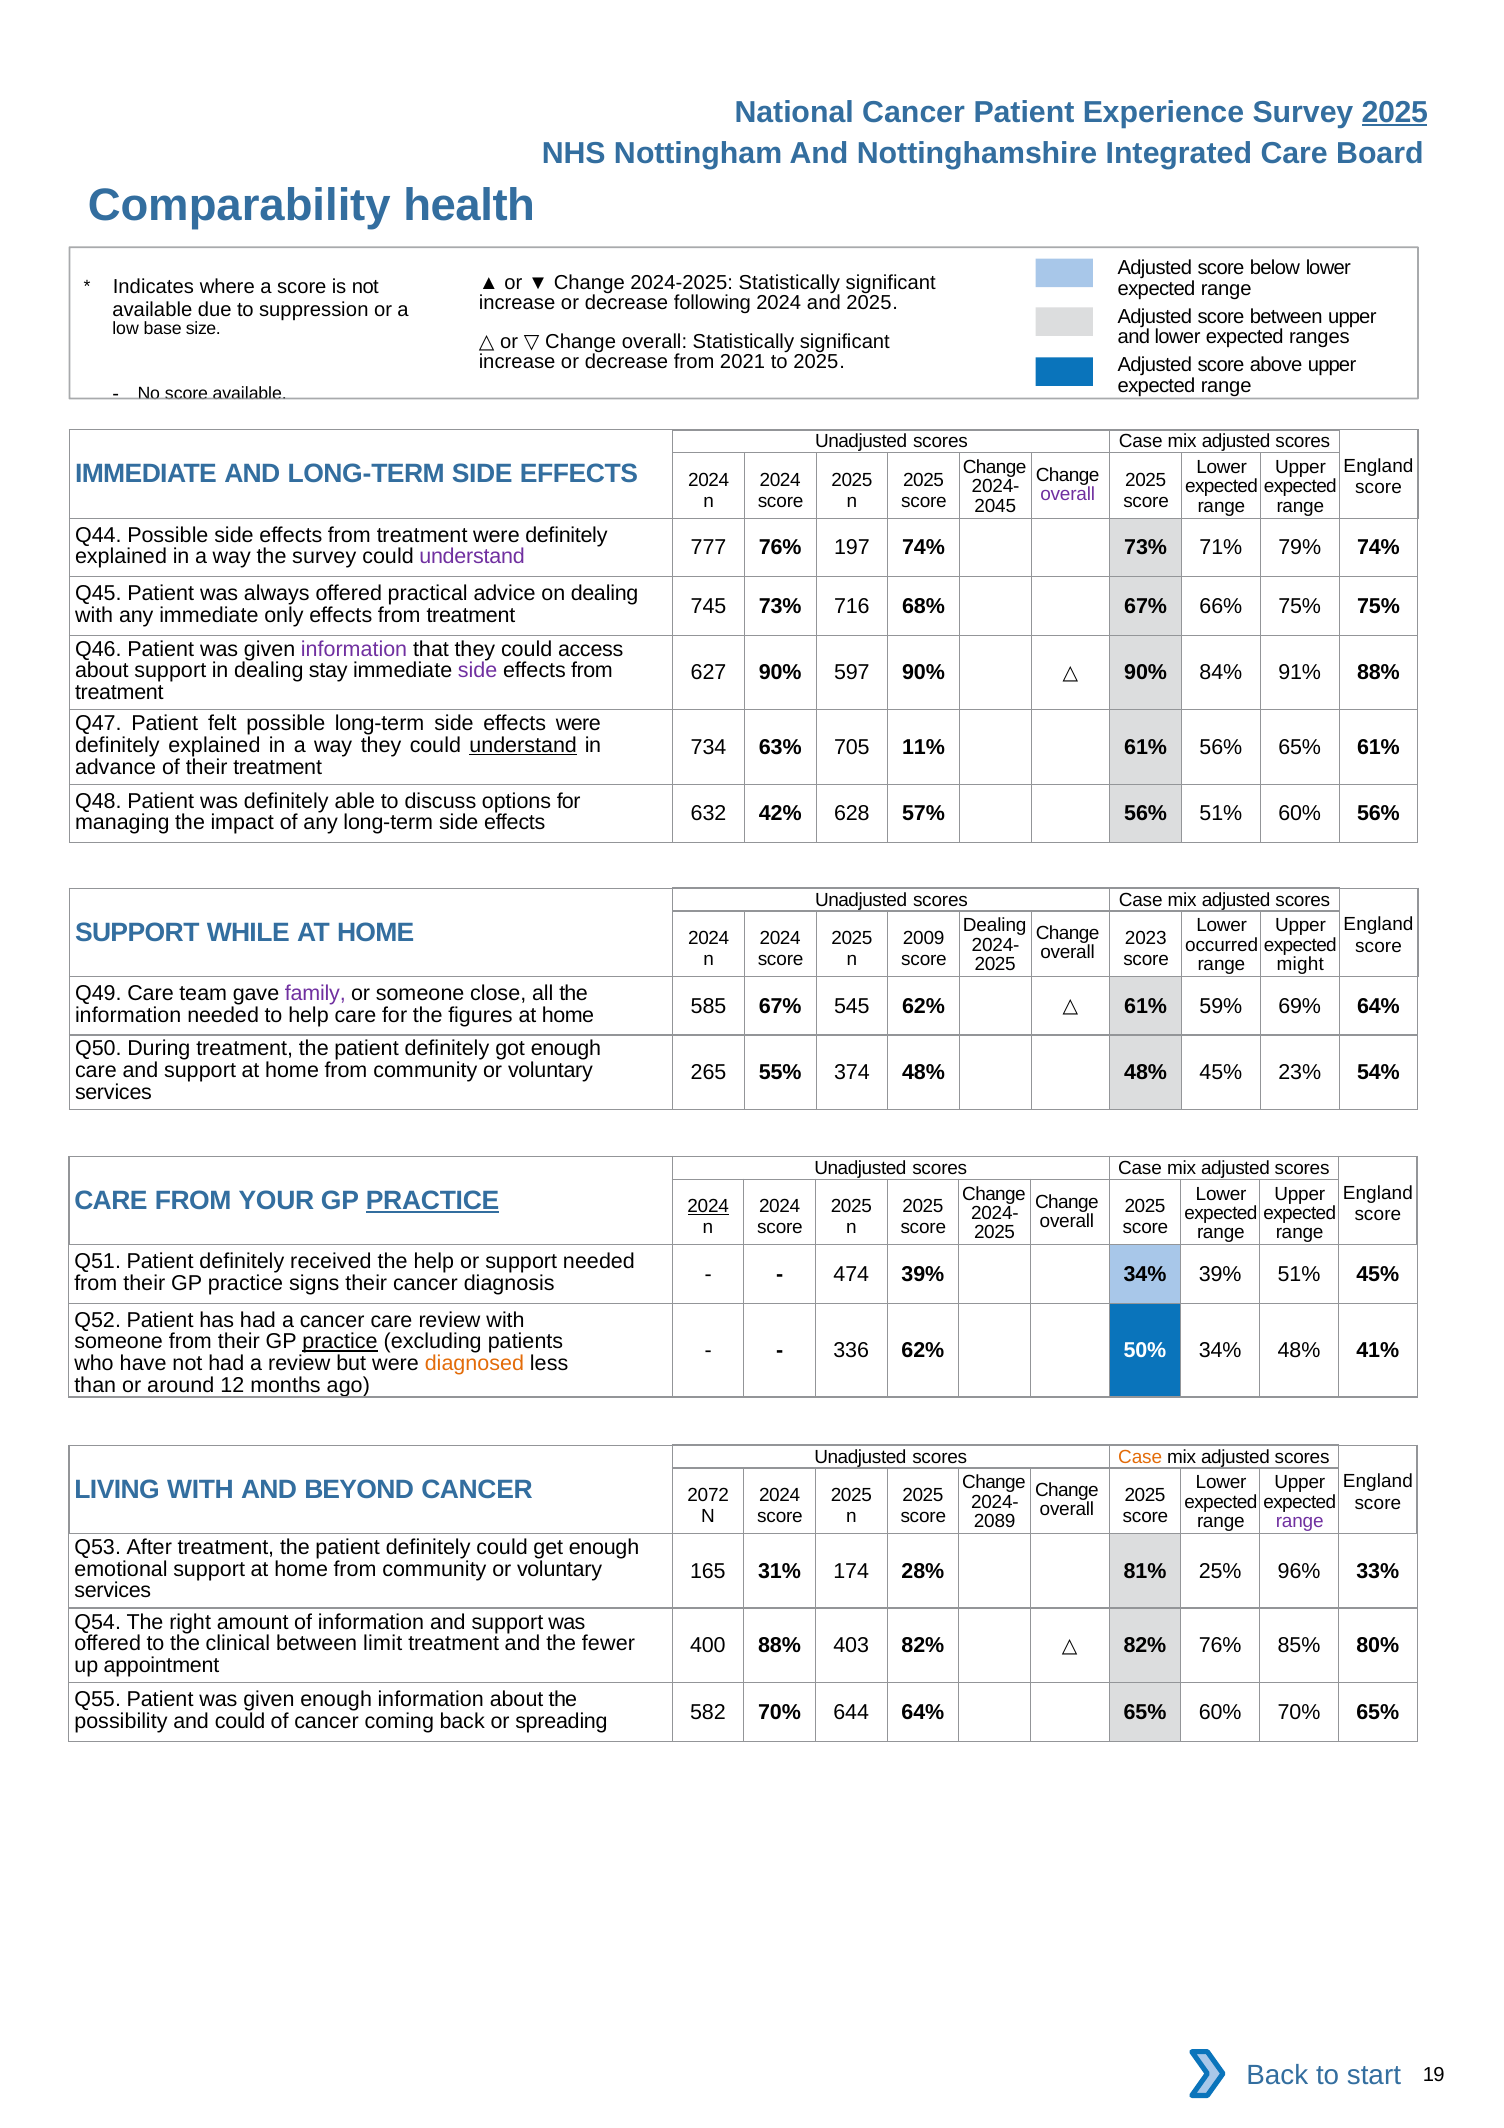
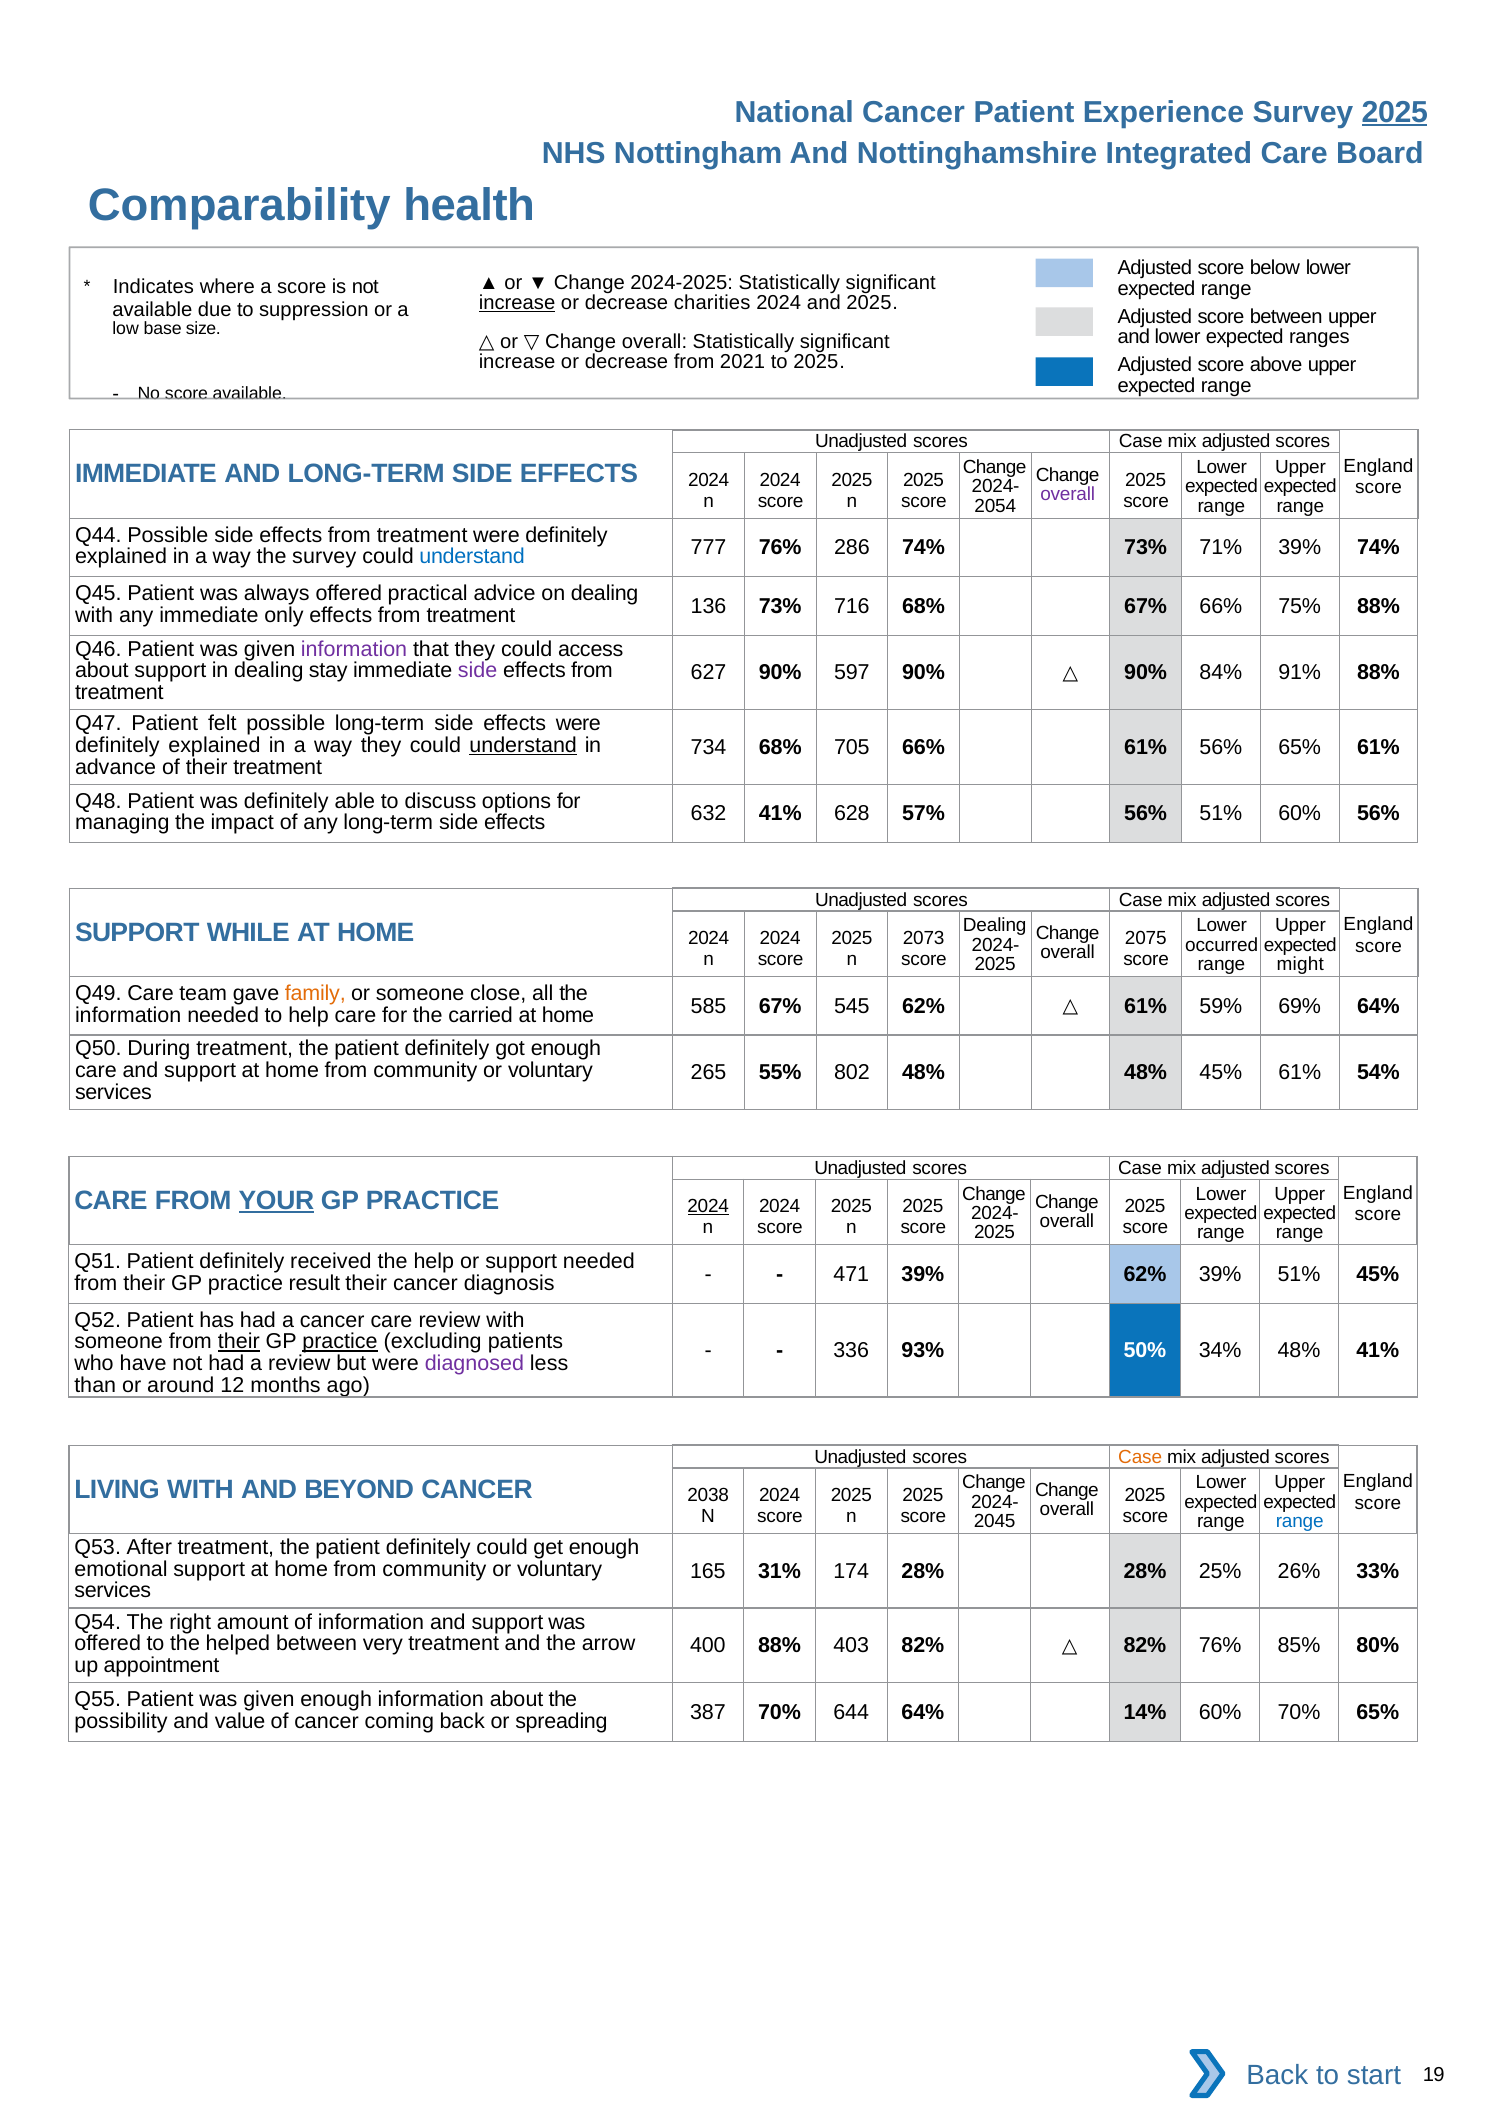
increase underline: none -> present (517, 303)
following: following -> charities (712, 303)
2045: 2045 -> 2054 (995, 506)
understand colour: purple -> blue (472, 557)
197: 197 -> 286 (852, 548)
71% 79%: 79% -> 39% (1300, 548)
745: 745 -> 136 (709, 606)
75% 75%: 75% -> 88% (1378, 606)
734 63%: 63% -> 68% (780, 747)
705 11%: 11% -> 66% (924, 747)
632 42%: 42% -> 41% (780, 814)
2009: 2009 -> 2073 (924, 938)
2023: 2023 -> 2075 (1146, 938)
family colour: purple -> orange (315, 994)
figures: figures -> carried (481, 1015)
374: 374 -> 802 (852, 1073)
45% 23%: 23% -> 61% (1300, 1073)
YOUR underline: none -> present (276, 1201)
PRACTICE underline: present -> none (433, 1201)
signs: signs -> result (314, 1284)
474: 474 -> 471 (851, 1275)
39% 34%: 34% -> 62% (1145, 1275)
their underline: none -> present (239, 1342)
336 62%: 62% -> 93% (923, 1351)
diagnosed colour: orange -> purple (474, 1364)
2072: 2072 -> 2038 (708, 1496)
2089: 2089 -> 2045 (995, 1521)
range colour: purple -> blue (1300, 1521)
28% 81%: 81% -> 28% (1145, 1571)
96%: 96% -> 26% (1299, 1571)
clinical: clinical -> helped (238, 1644)
limit: limit -> very (383, 1644)
fewer: fewer -> arrow (609, 1644)
and could: could -> value (240, 1721)
582: 582 -> 387 (708, 1712)
64% 65%: 65% -> 14% (1145, 1712)
